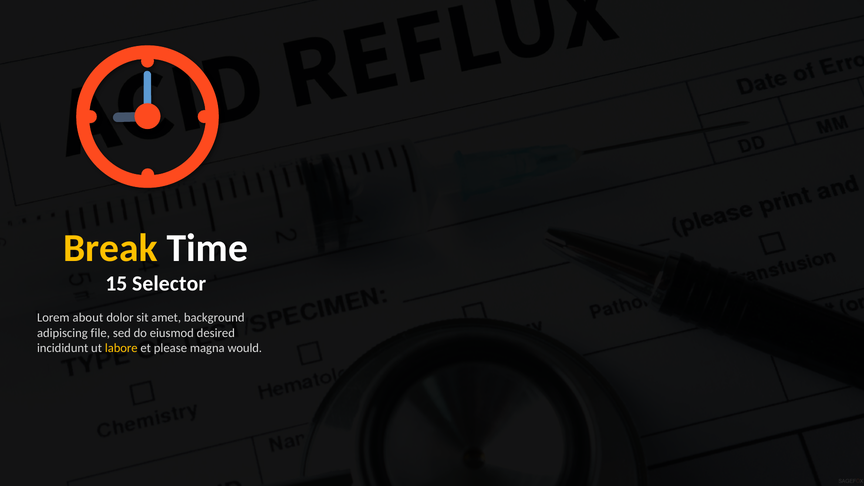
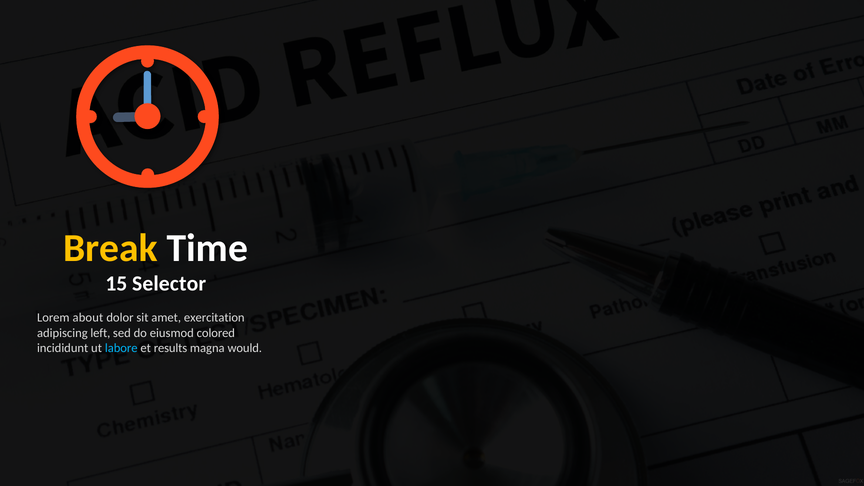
background: background -> exercitation (214, 318)
file: file -> left (100, 333)
desired: desired -> colored (216, 333)
labore colour: yellow -> light blue (121, 348)
please: please -> results (170, 348)
